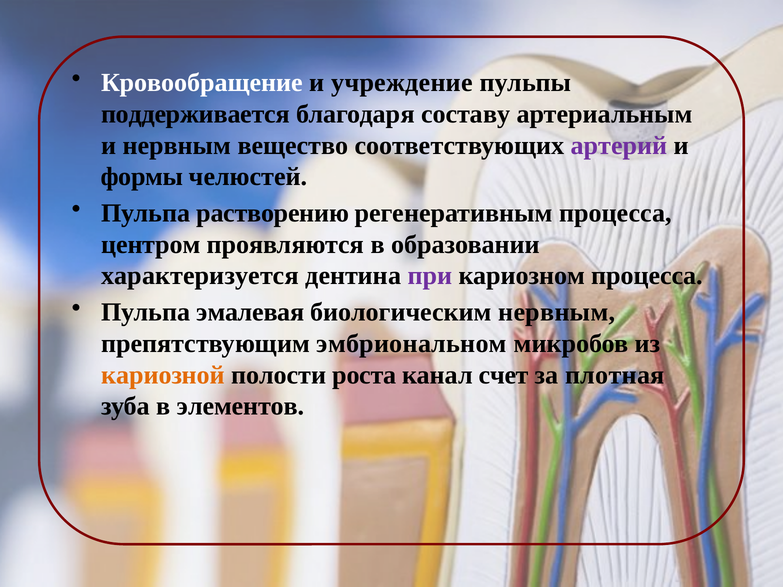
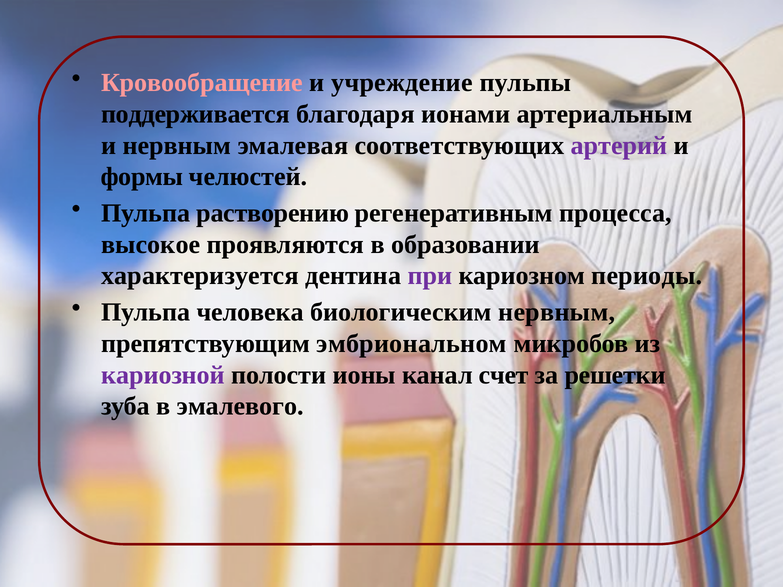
Кровообращение colour: white -> pink (202, 83)
составу: составу -> ионами (466, 114)
вещество: вещество -> эмалевая (293, 145)
центром: центром -> высокое (151, 245)
кариозном процесса: процесса -> периоды (647, 276)
эмалевая: эмалевая -> человека (250, 313)
кариозной colour: orange -> purple (163, 375)
роста: роста -> ионы (364, 375)
плотная: плотная -> решетки (615, 375)
элементов: элементов -> эмалевого (240, 406)
